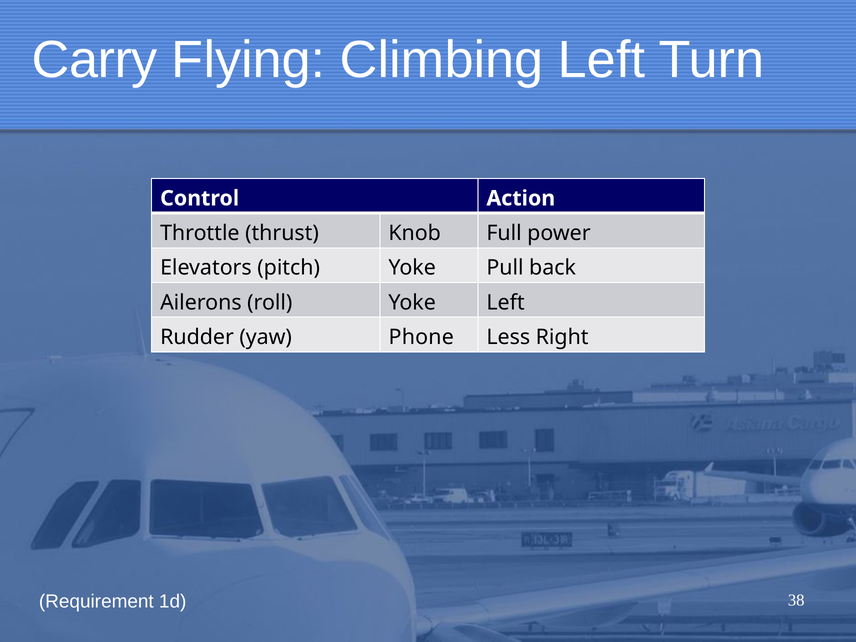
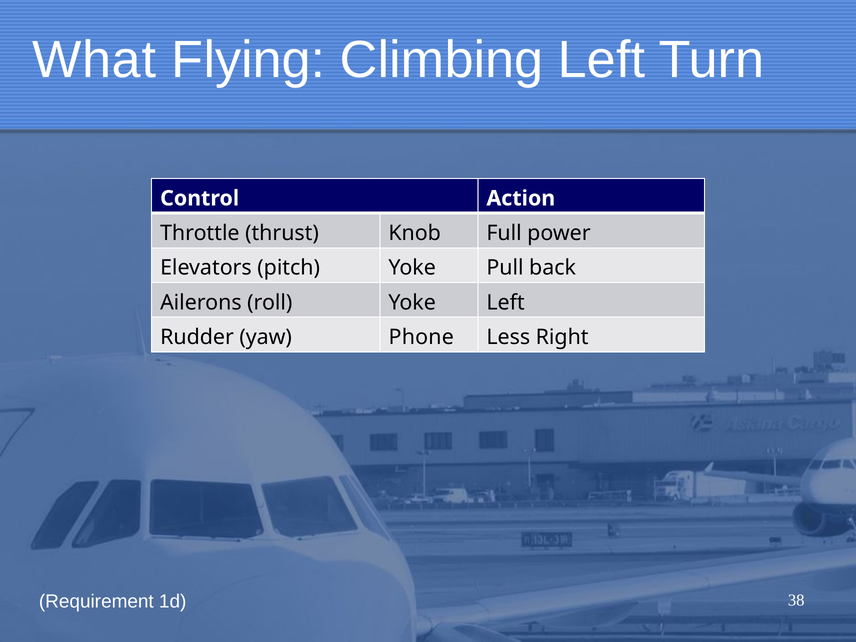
Carry: Carry -> What (94, 60)
